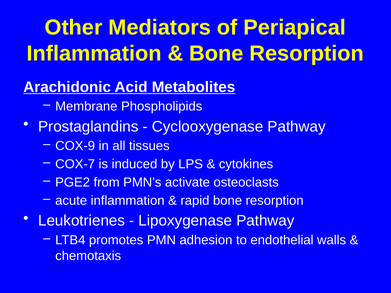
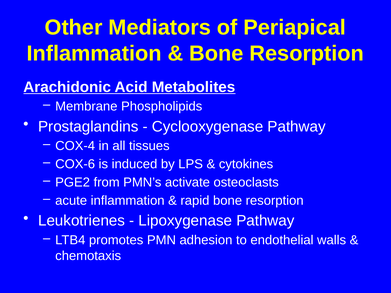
COX-9: COX-9 -> COX-4 (75, 146)
COX-7: COX-7 -> COX-6 (75, 164)
